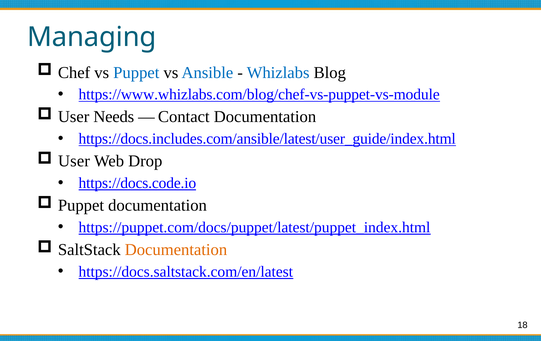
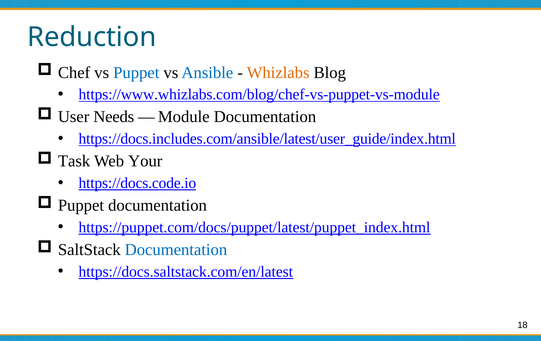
Managing: Managing -> Reduction (92, 37)
Whizlabs colour: blue -> orange (278, 72)
Contact: Contact -> Module (184, 117)
User: User -> Task (74, 161)
Drop: Drop -> Your (145, 161)
Documentation colour: orange -> blue (176, 250)
